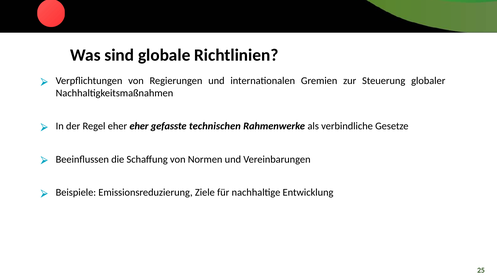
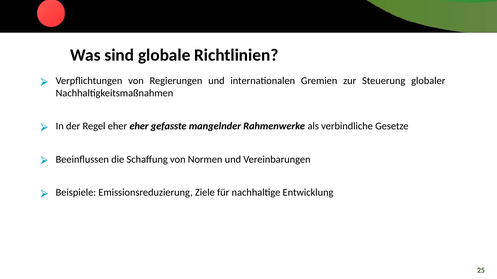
technischen: technischen -> mangelnder (215, 126)
